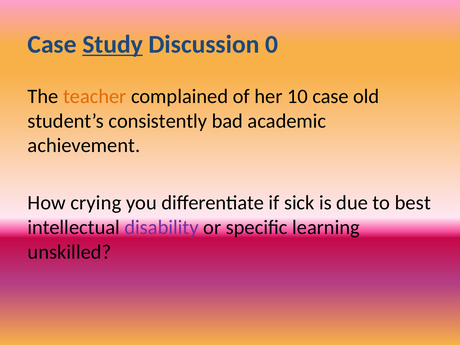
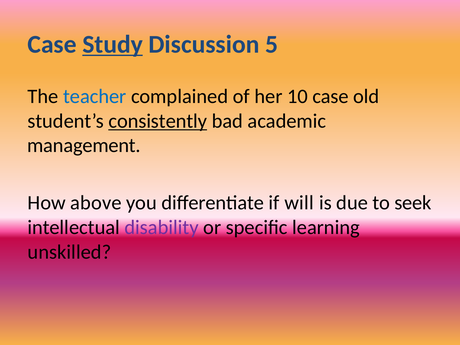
0: 0 -> 5 (272, 44)
teacher colour: orange -> blue (95, 96)
consistently underline: none -> present (158, 121)
achievement: achievement -> management (84, 146)
crying: crying -> above (96, 203)
sick: sick -> will (299, 203)
best: best -> seek (413, 203)
